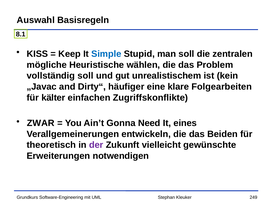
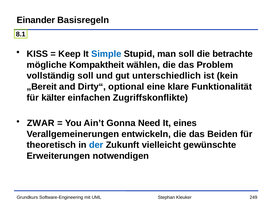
Auswahl: Auswahl -> Einander (36, 20)
zentralen: zentralen -> betrachte (233, 54)
Heuristische: Heuristische -> Kompaktheit (97, 65)
unrealistischem: unrealistischem -> unterschiedlich (167, 76)
„Javac: „Javac -> „Bereit (42, 87)
häufiger: häufiger -> optional (126, 87)
Folgearbeiten: Folgearbeiten -> Funktionalität (222, 87)
der colour: purple -> blue (96, 145)
